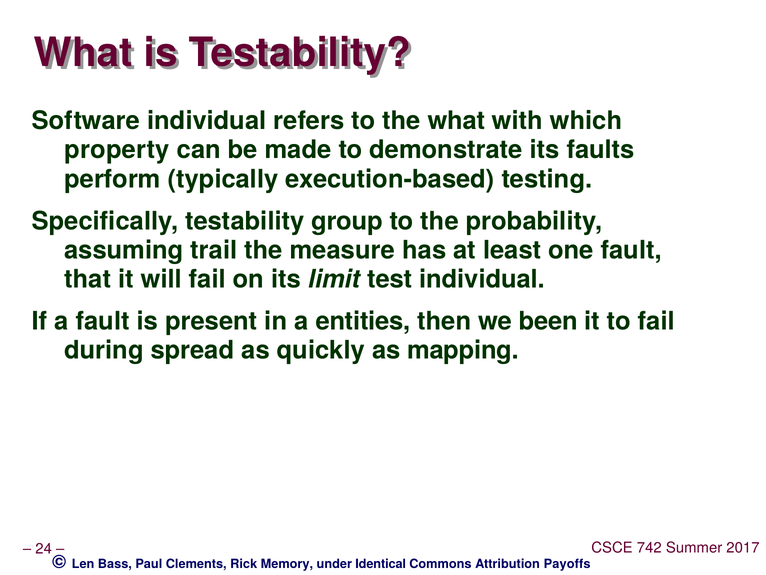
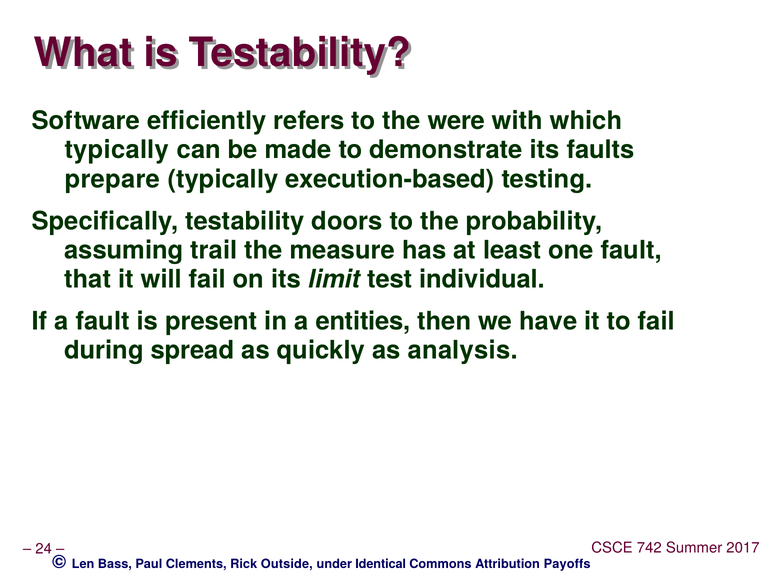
Software individual: individual -> efficiently (207, 121)
the what: what -> were (456, 121)
property: property -> typically (117, 150)
perform: perform -> prepare (112, 179)
group: group -> doors (347, 221)
been: been -> have (548, 321)
mapping: mapping -> analysis (463, 350)
Memory: Memory -> Outside (287, 563)
